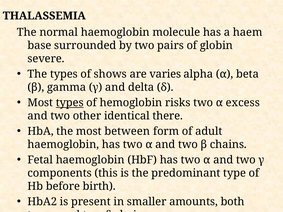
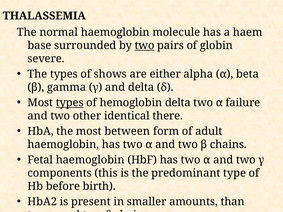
two underline: none -> present (145, 46)
varies: varies -> either (165, 74)
hemoglobin risks: risks -> delta (178, 103)
excess: excess -> failure (243, 103)
both: both -> than (233, 202)
